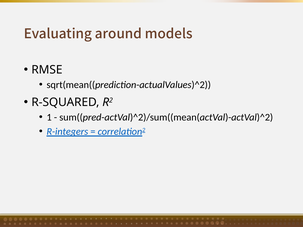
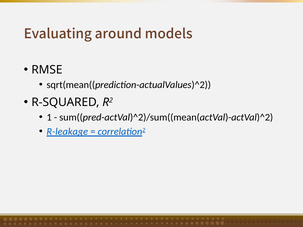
R-integers: R-integers -> R-leakage (67, 132)
